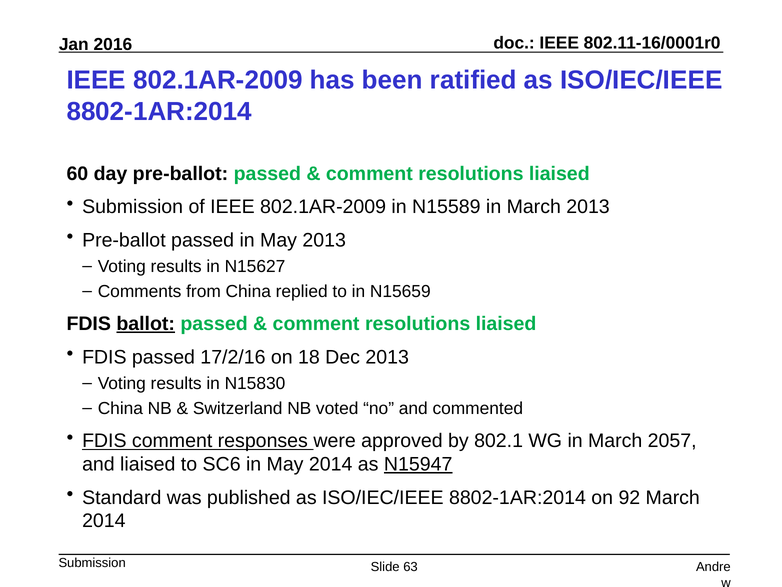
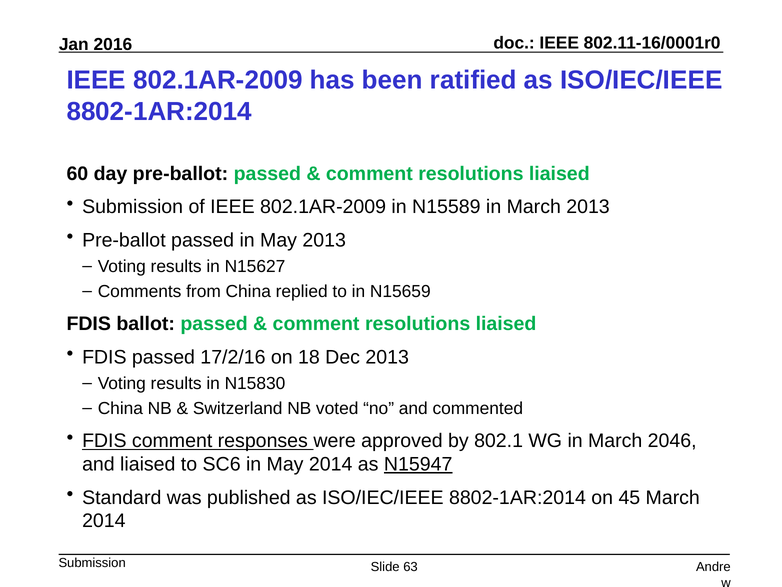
ballot underline: present -> none (146, 324)
2057: 2057 -> 2046 (672, 440)
92: 92 -> 45 (629, 497)
